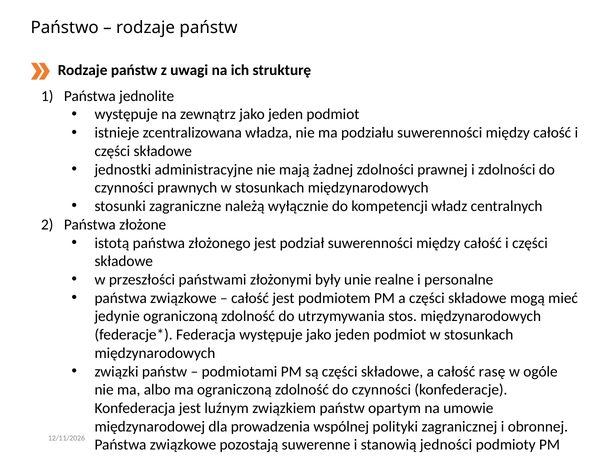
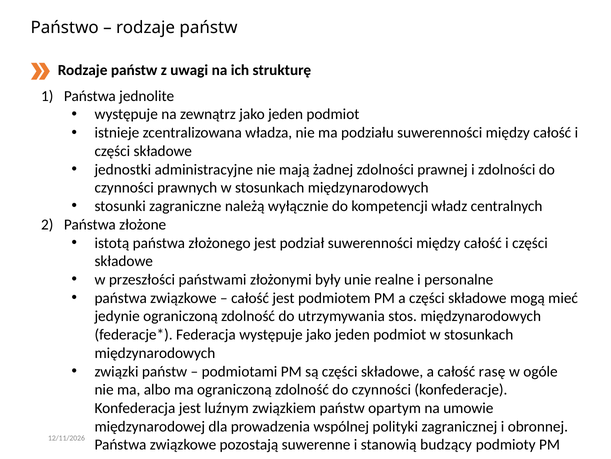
jedności: jedności -> budzący (446, 444)
